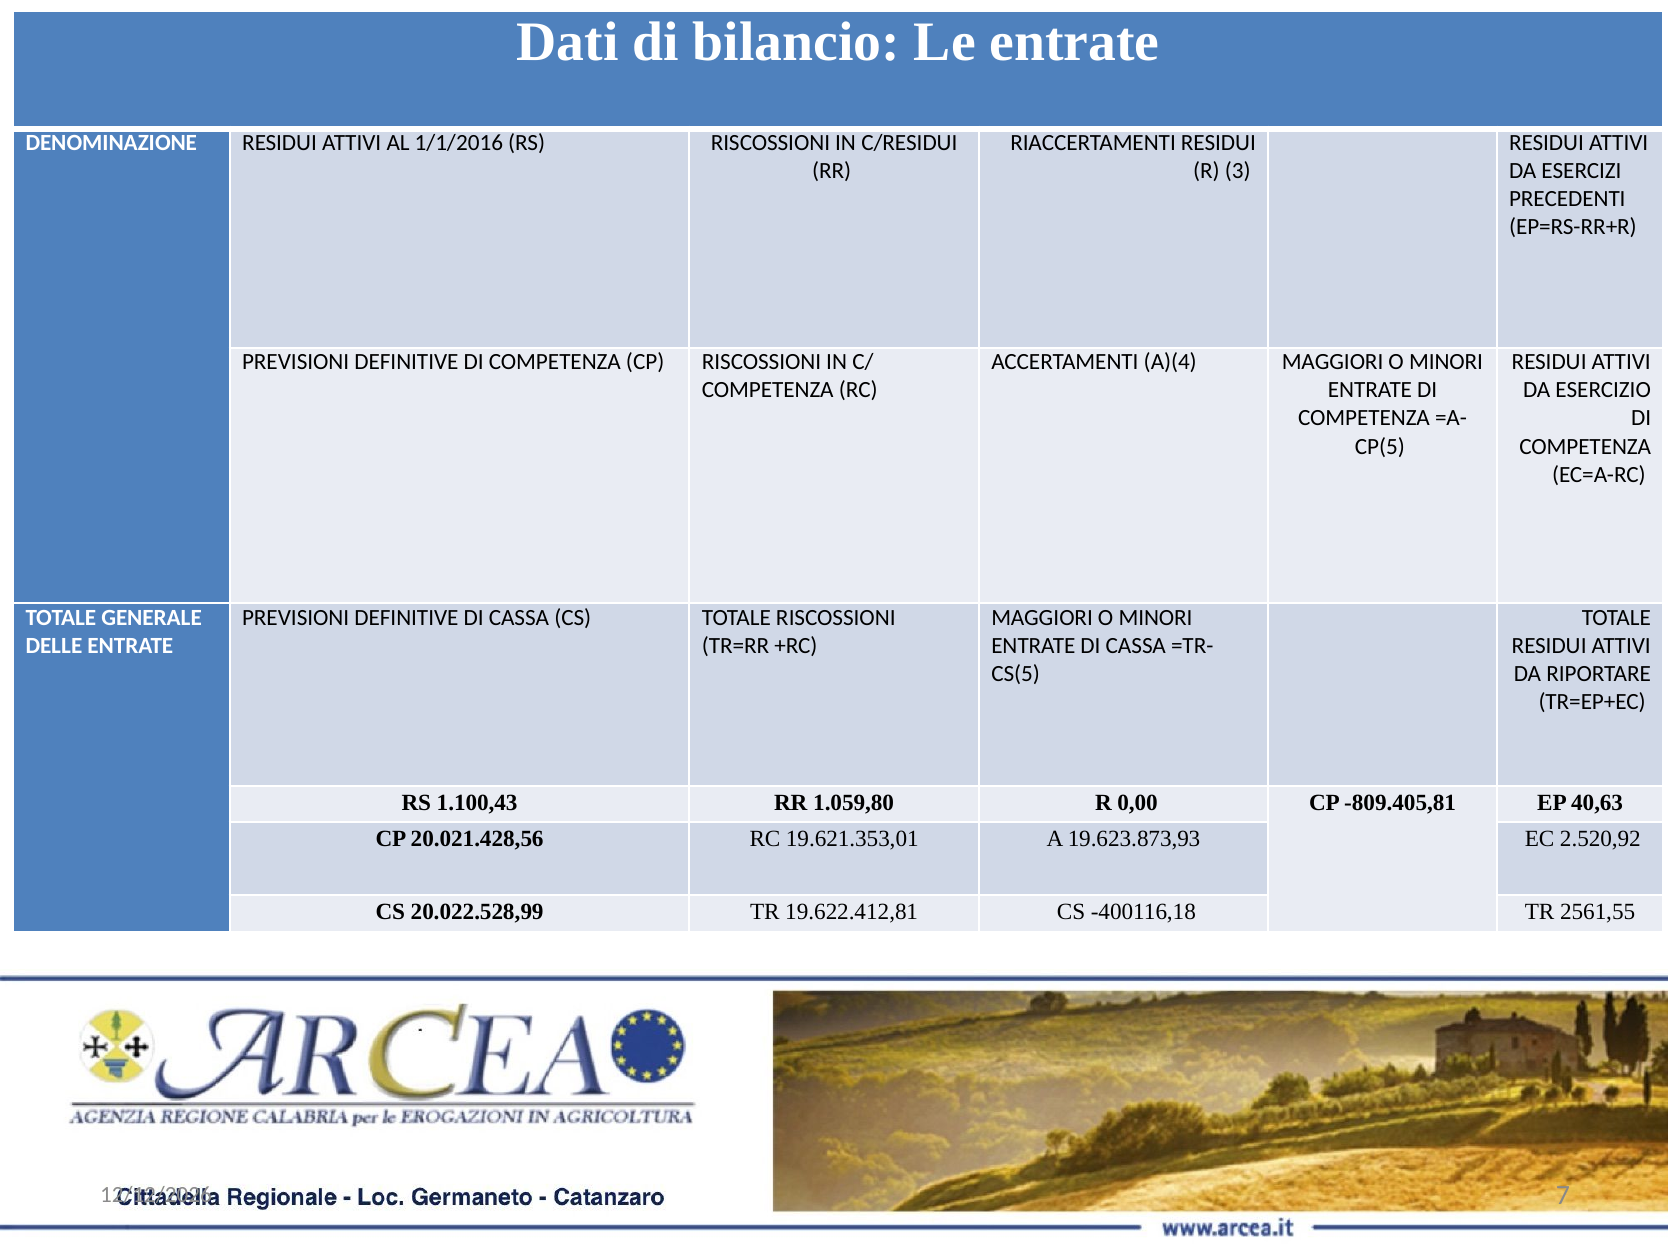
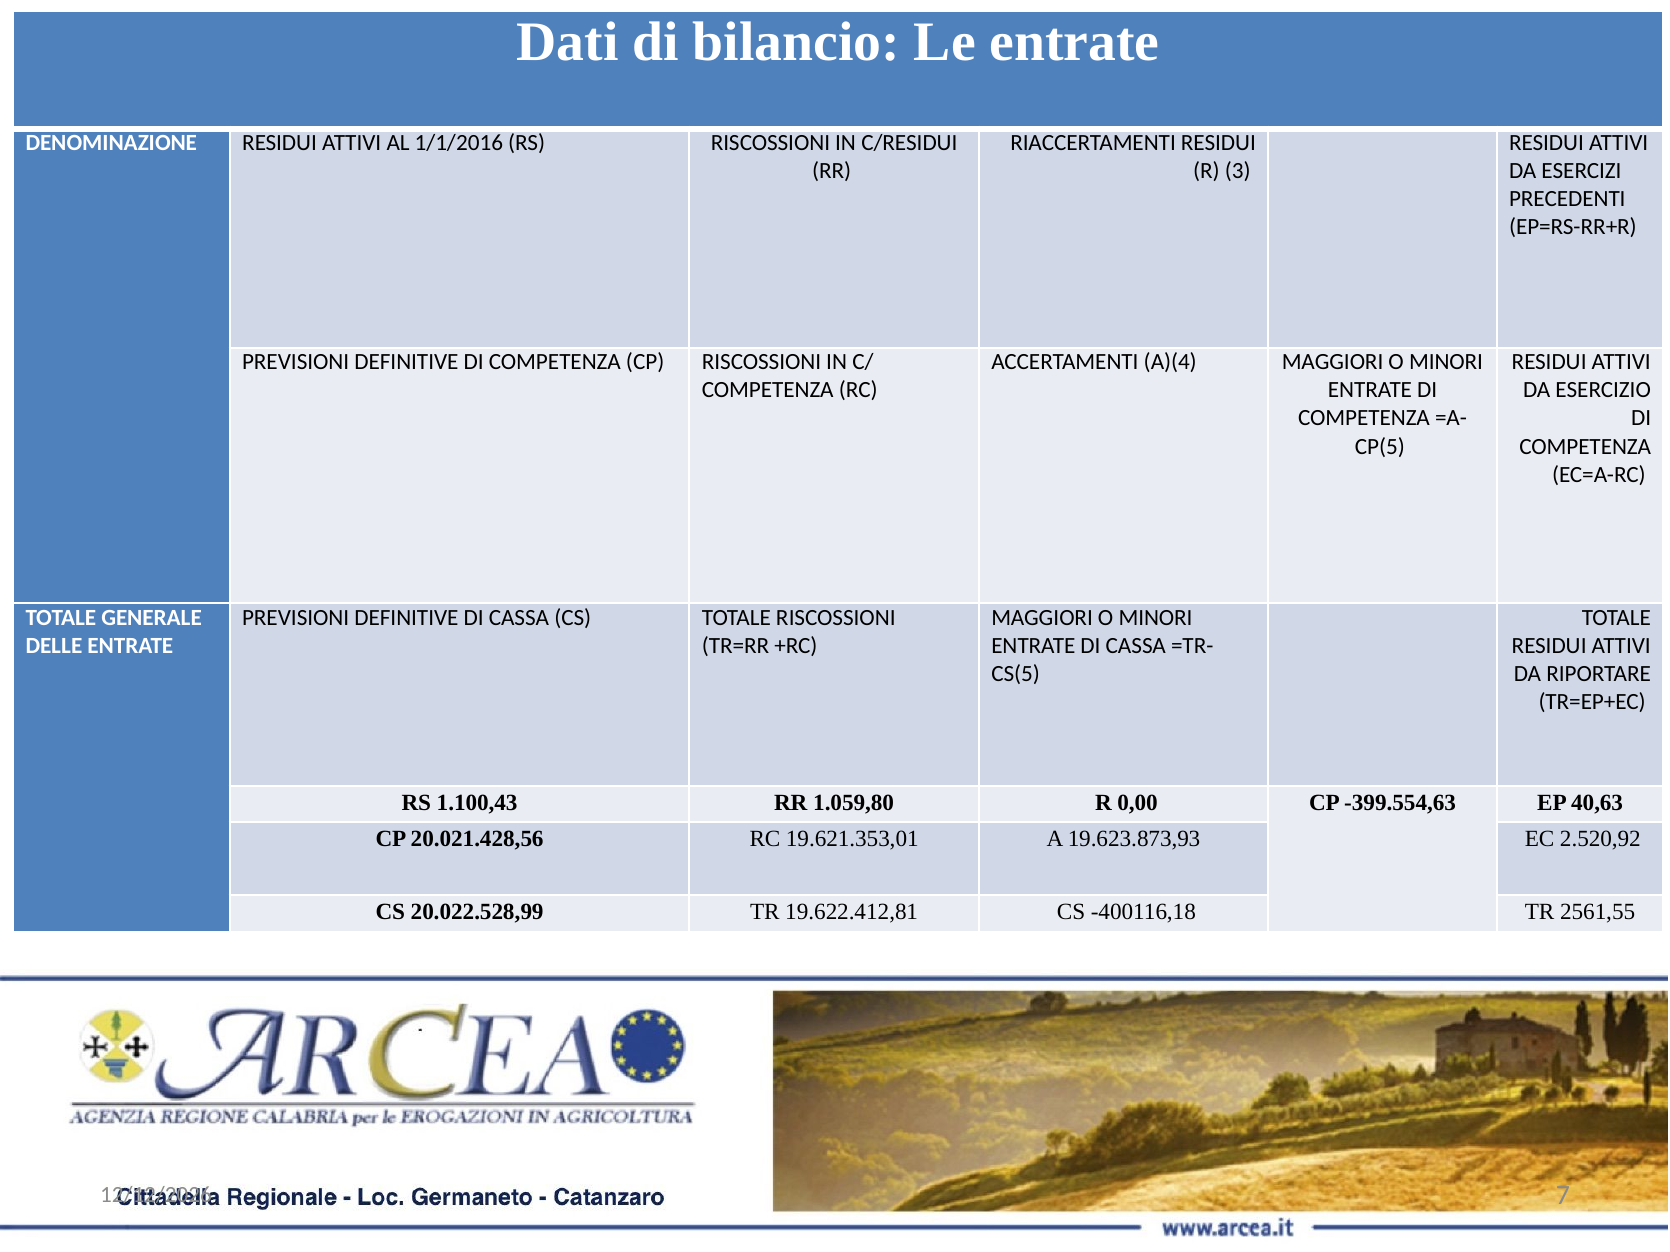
-809.405,81: -809.405,81 -> -399.554,63 (1400, 803)
